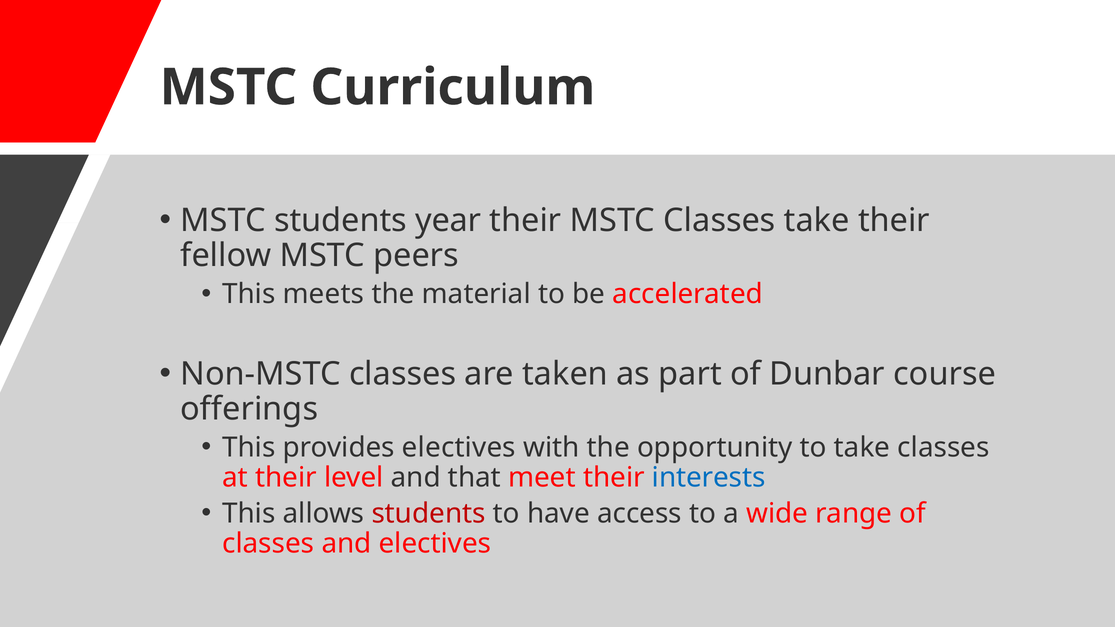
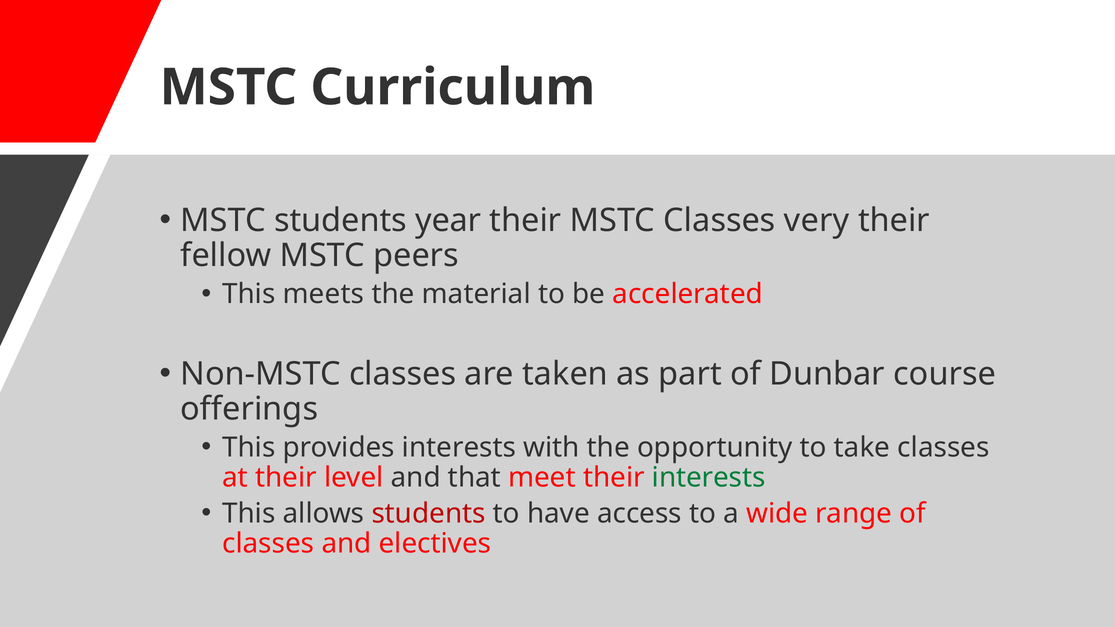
Classes take: take -> very (817, 221)
provides electives: electives -> interests (459, 448)
interests colour: blue -> green (709, 478)
